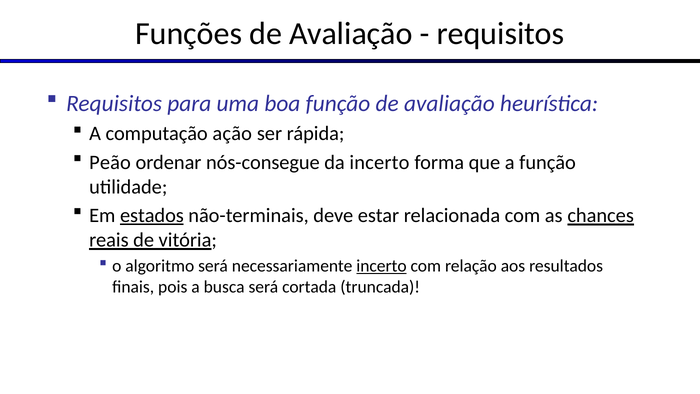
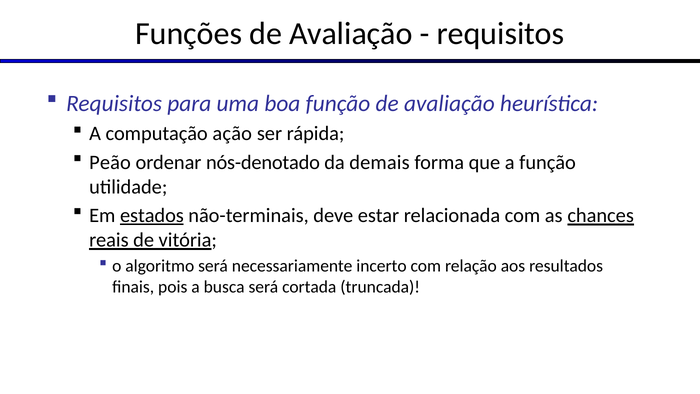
nós-consegue: nós-consegue -> nós-denotado (263, 162)
da incerto: incerto -> demais (379, 162)
incerto underline: present -> none (382, 266)
